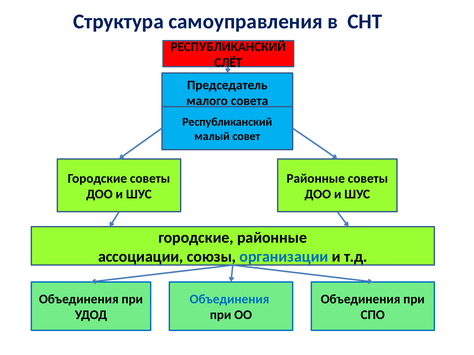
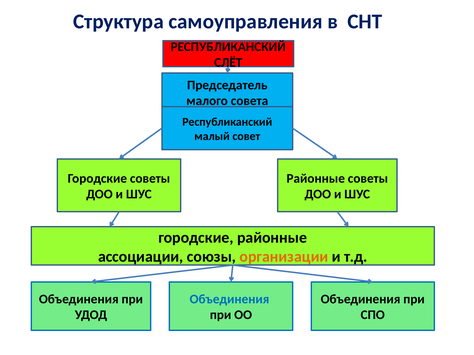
организации colour: blue -> orange (284, 257)
